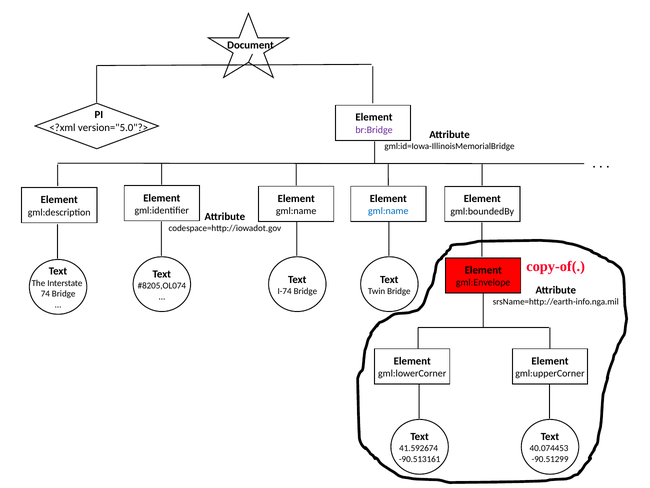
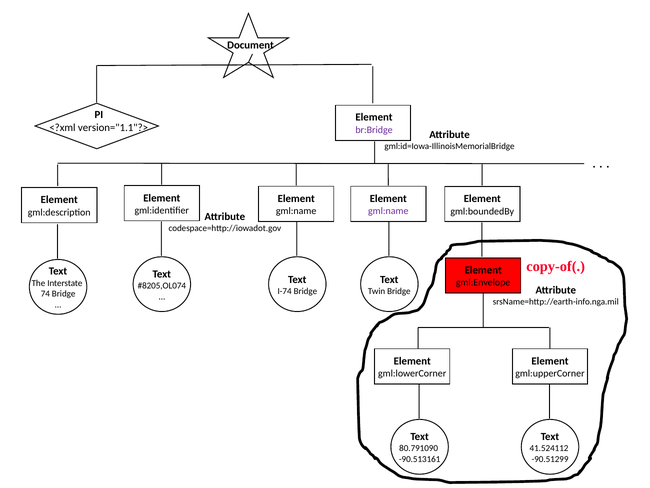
version="5.0"?>: version="5.0"?> -> version="1.1"?> (113, 127)
gml:name colour: blue -> purple (388, 211)
41.592674: 41.592674 -> 80.791090 (419, 448)
40.074453: 40.074453 -> 41.524112 (549, 448)
